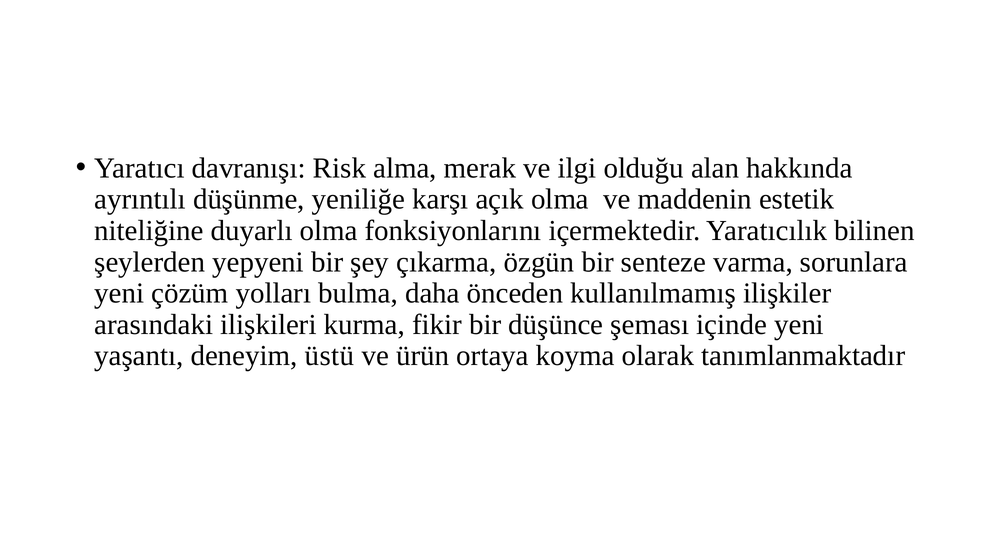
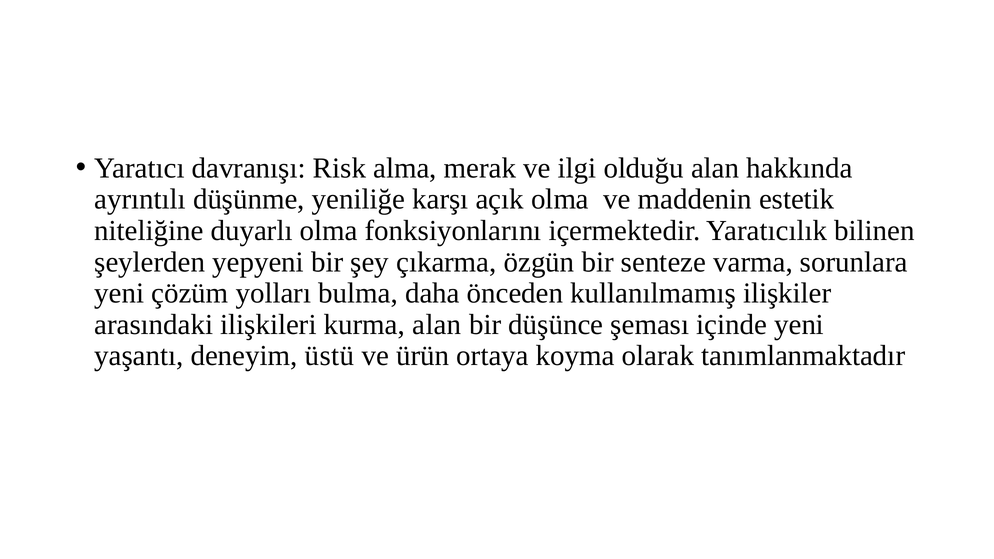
kurma fikir: fikir -> alan (437, 325)
